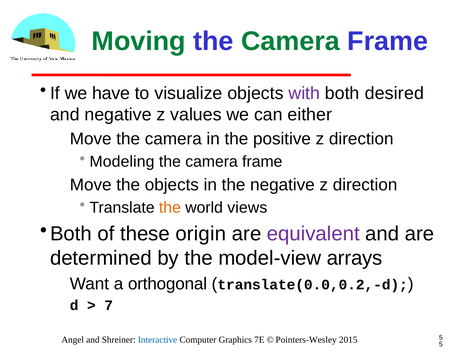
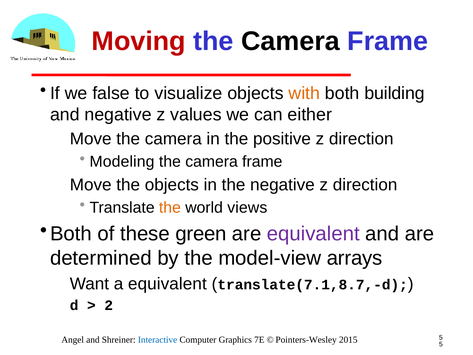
Moving colour: green -> red (139, 41)
Camera colour: green -> black (290, 41)
have: have -> false (111, 93)
with colour: purple -> orange (304, 93)
desired: desired -> building (395, 93)
origin: origin -> green (201, 233)
a orthogonal: orthogonal -> equivalent (167, 284)
translate(0.0,0.2,-d: translate(0.0,0.2,-d -> translate(7.1,8.7,-d (313, 284)
7: 7 -> 2 (109, 305)
